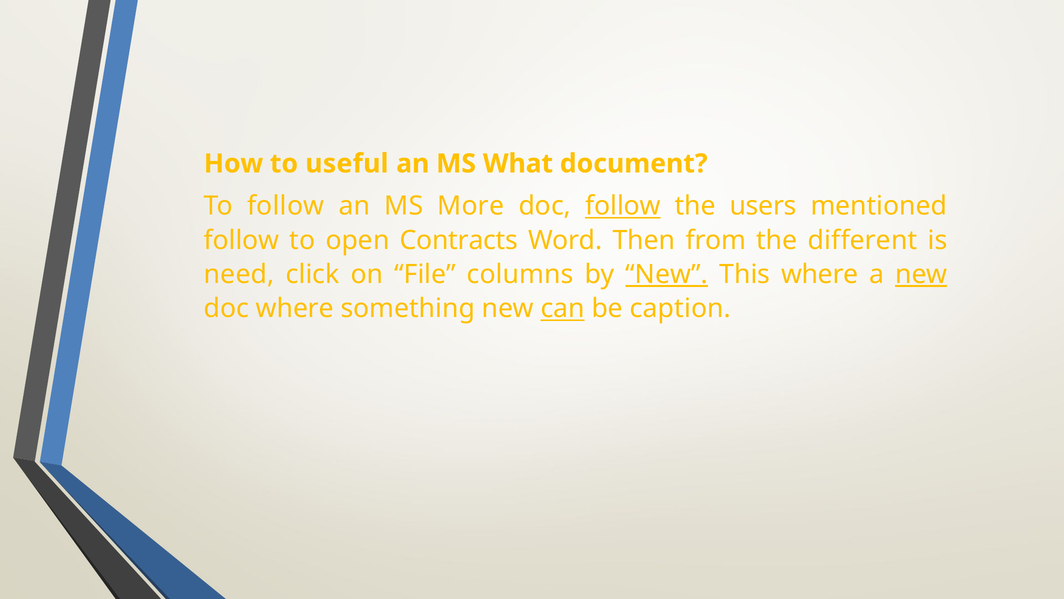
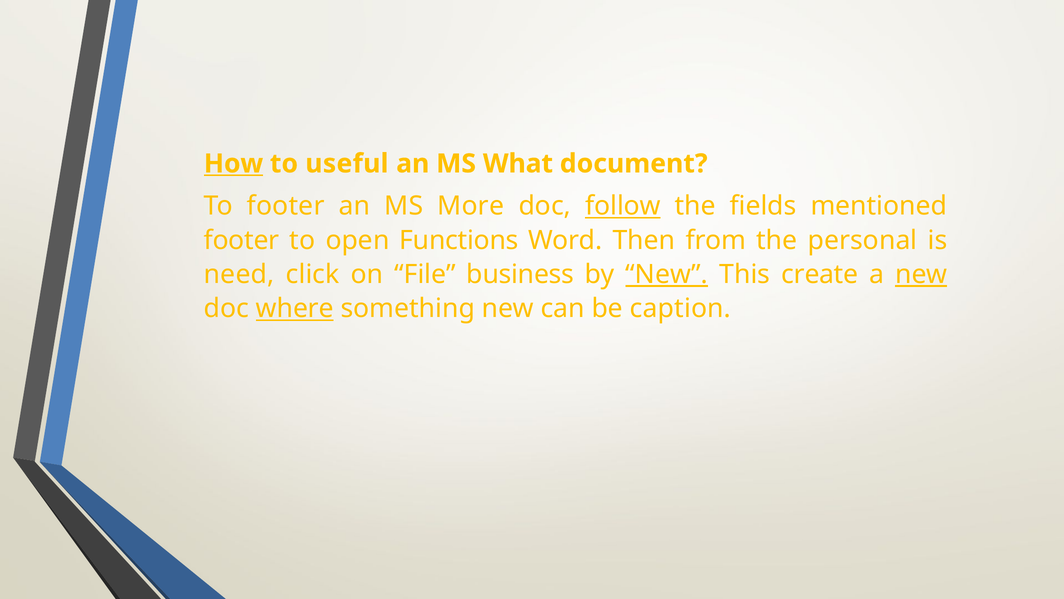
How underline: none -> present (233, 164)
To follow: follow -> footer (286, 206)
users: users -> fields (763, 206)
follow: follow -> footer (242, 240)
Contracts: Contracts -> Functions (459, 240)
different: different -> personal (863, 240)
columns: columns -> business (520, 274)
This where: where -> create (820, 274)
where underline: none -> present (295, 308)
can underline: present -> none (563, 308)
